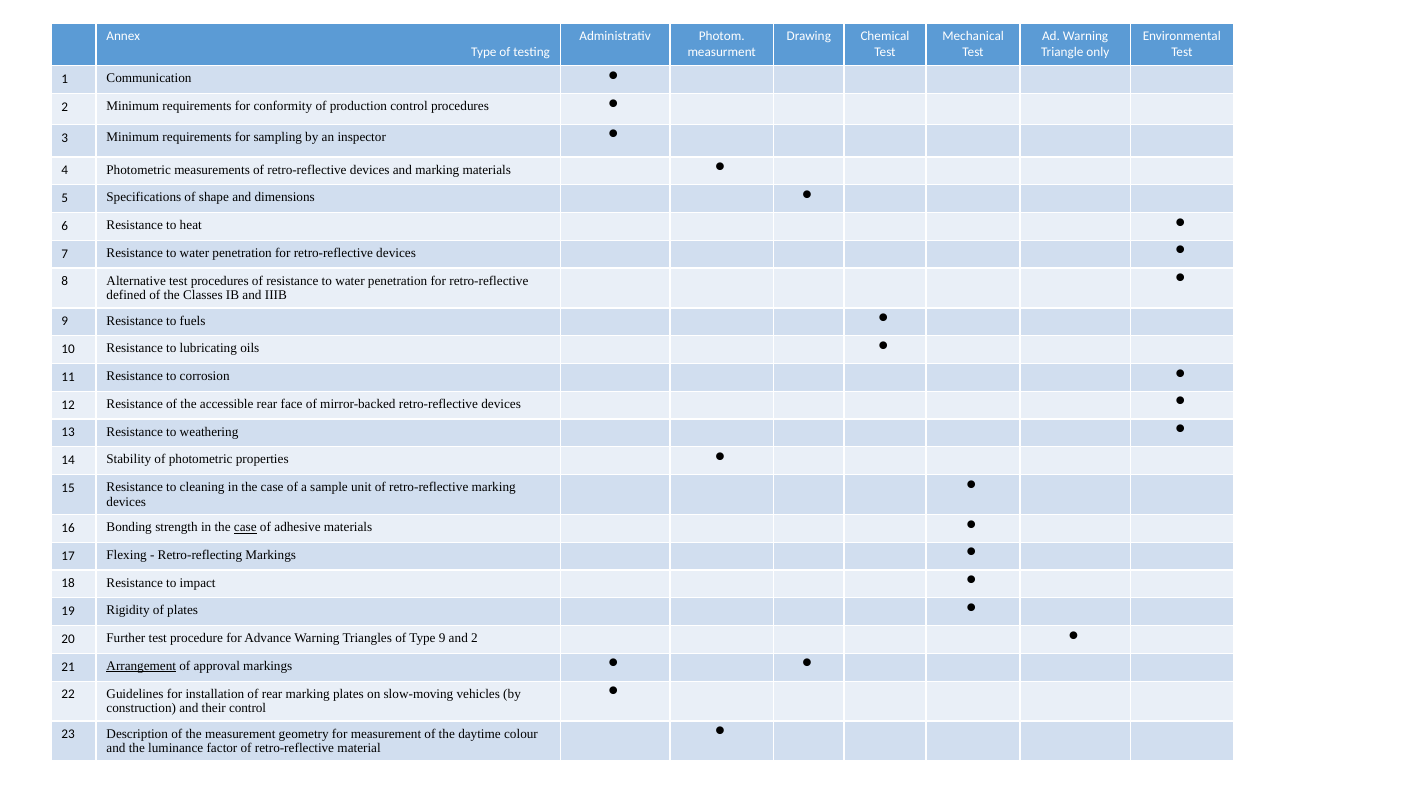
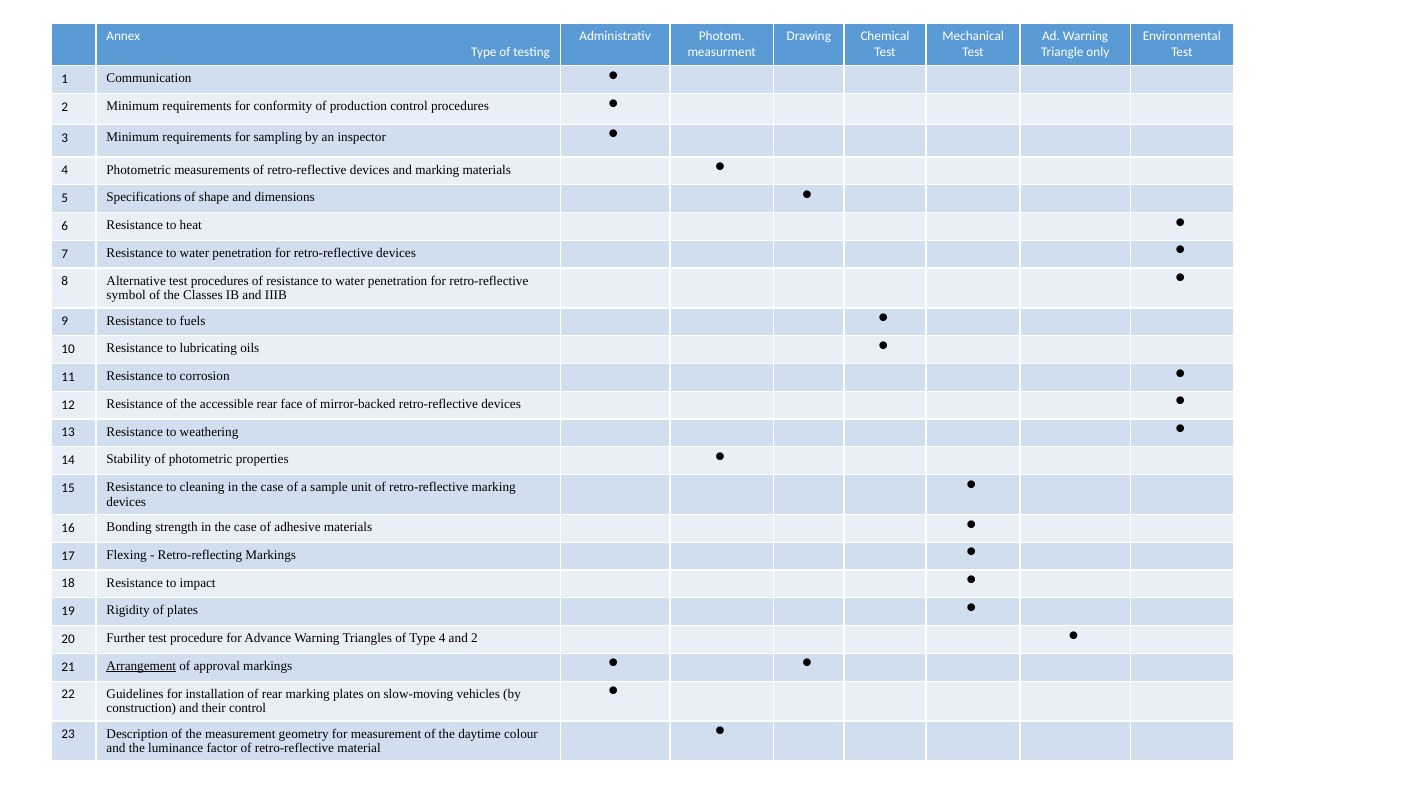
defined: defined -> symbol (126, 295)
case underline: present -> none (245, 527)
Type 9: 9 -> 4 (442, 638)
